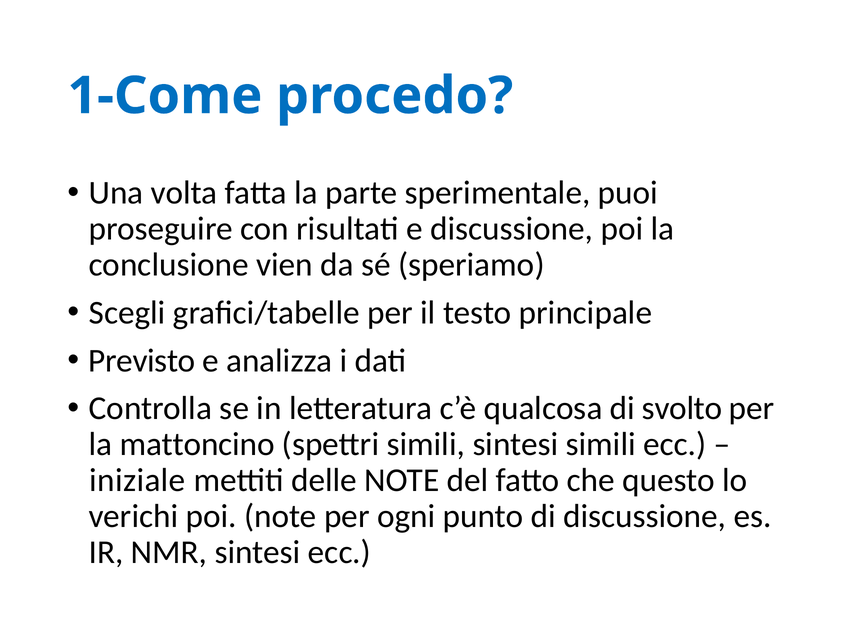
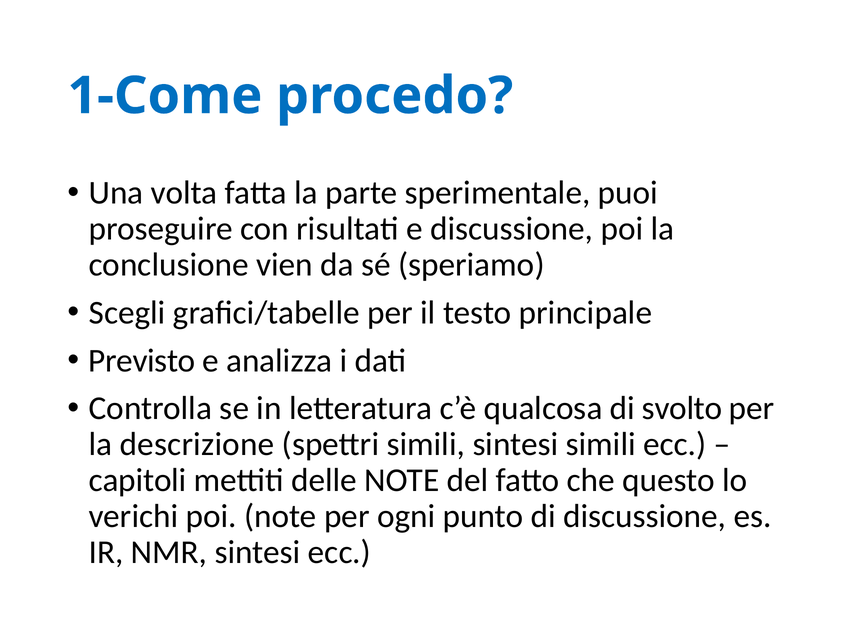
mattoncino: mattoncino -> descrizione (197, 444)
iniziale: iniziale -> capitoli (138, 480)
